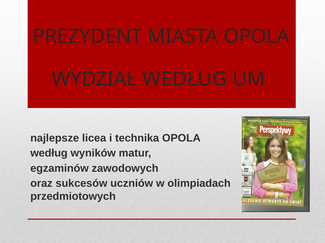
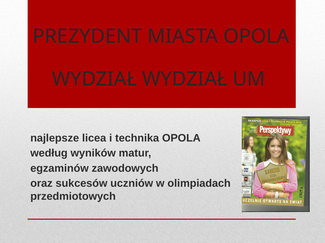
WYDZIAŁ WEDŁUG: WEDŁUG -> WYDZIAŁ (185, 79)
